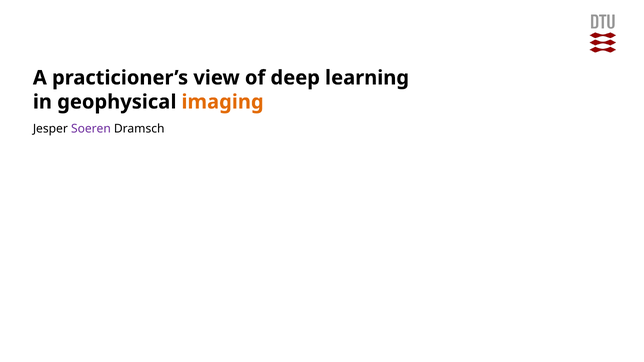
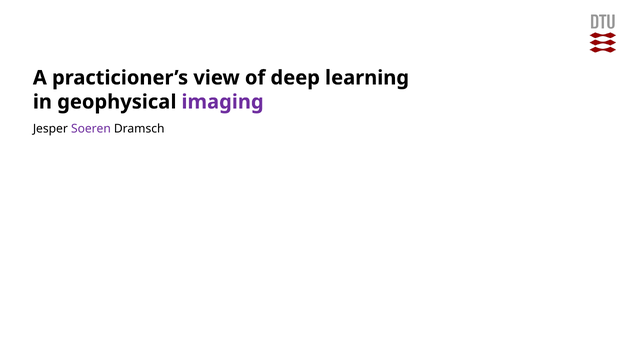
imaging colour: orange -> purple (223, 102)
